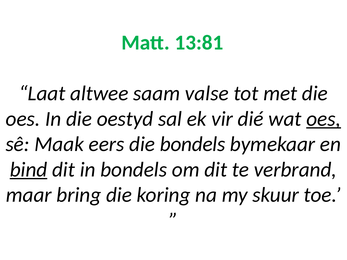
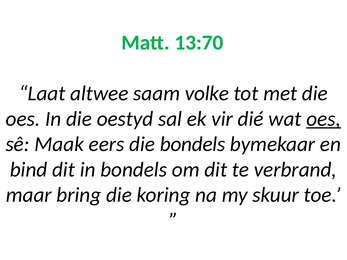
13:81: 13:81 -> 13:70 (199, 43)
valse: valse -> volke (207, 93)
bind underline: present -> none (29, 170)
